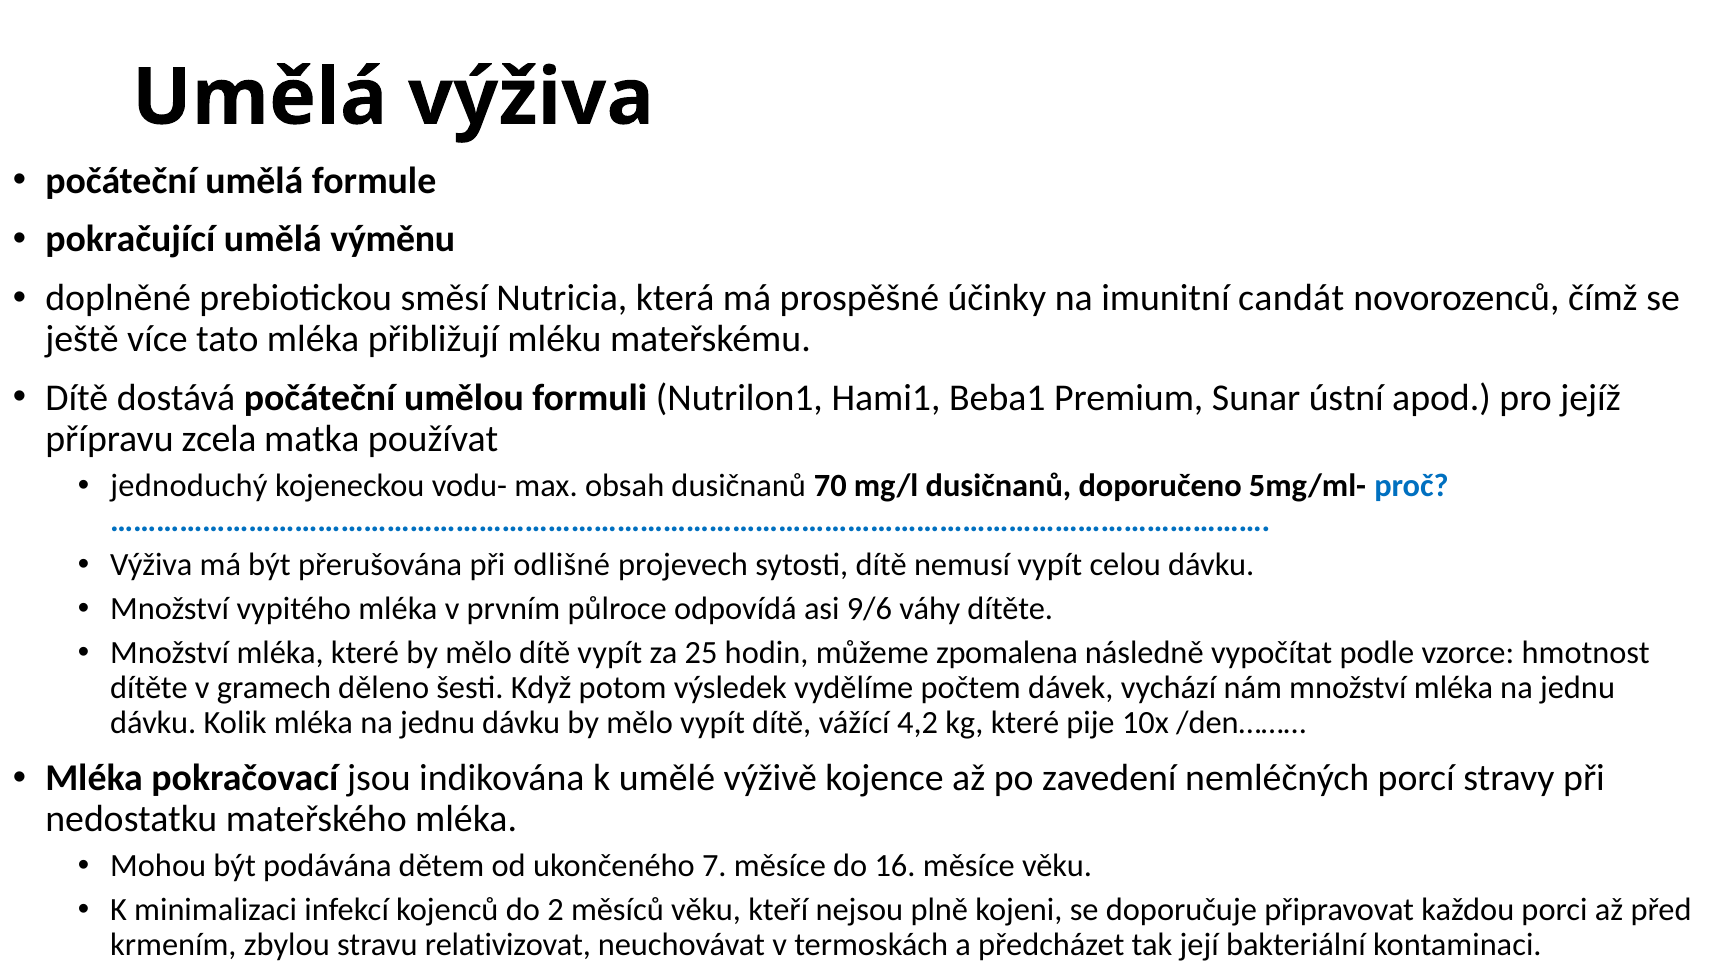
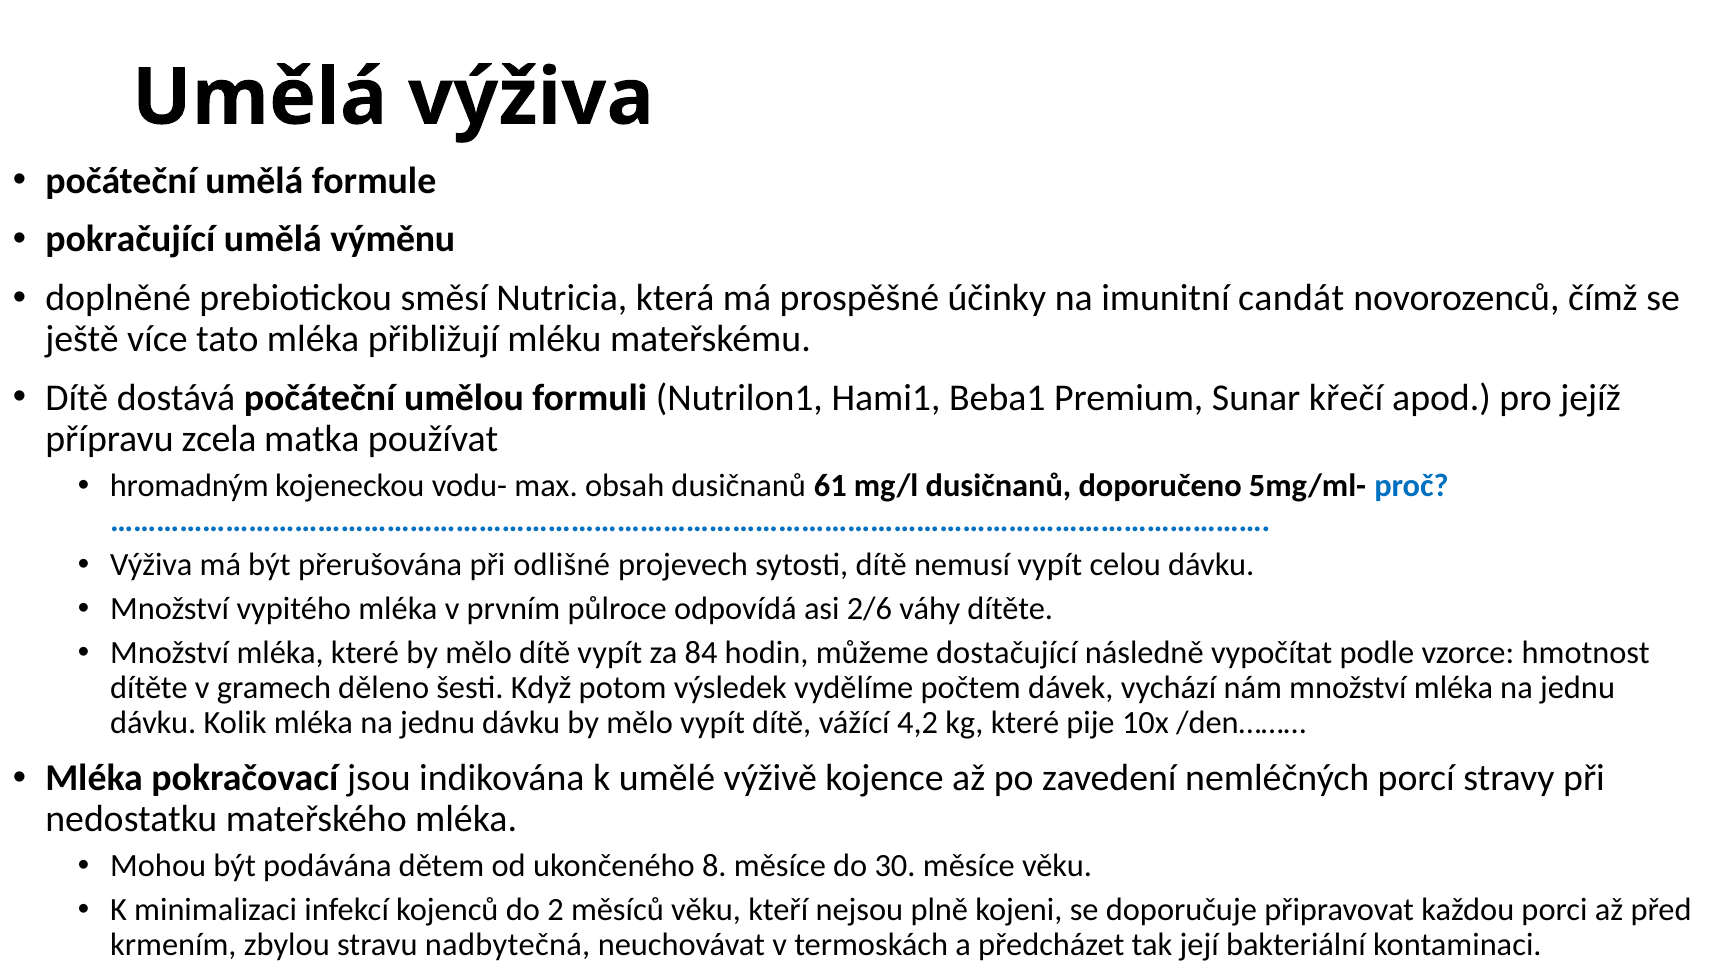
ústní: ústní -> křečí (1346, 398)
jednoduchý: jednoduchý -> hromadným (189, 486)
70: 70 -> 61 (830, 486)
9/6: 9/6 -> 2/6 (869, 609)
25: 25 -> 84 (701, 653)
zpomalena: zpomalena -> dostačující (1007, 653)
7: 7 -> 8 (714, 867)
16: 16 -> 30 (895, 867)
relativizovat: relativizovat -> nadbytečná (508, 946)
